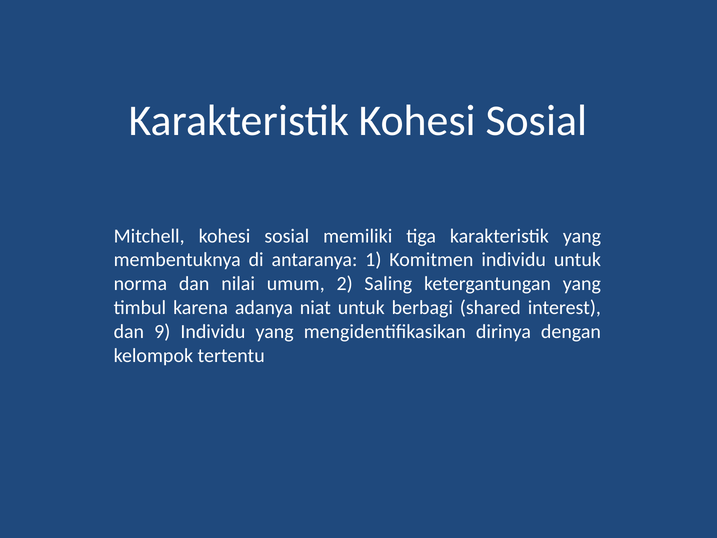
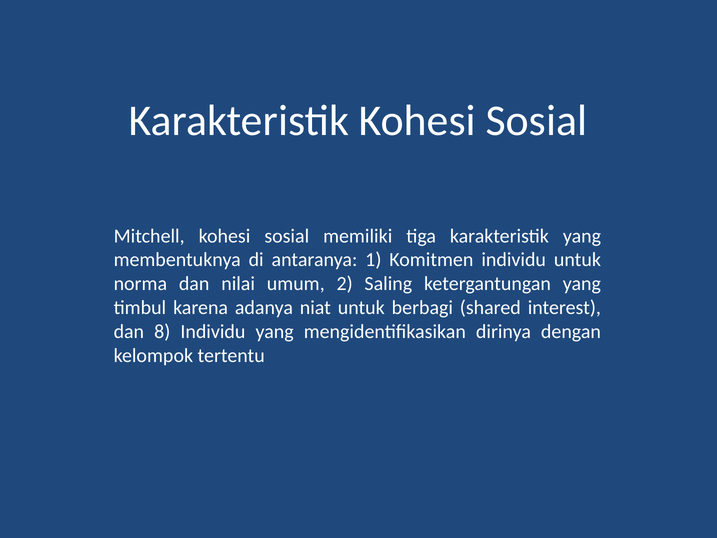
9: 9 -> 8 (162, 331)
